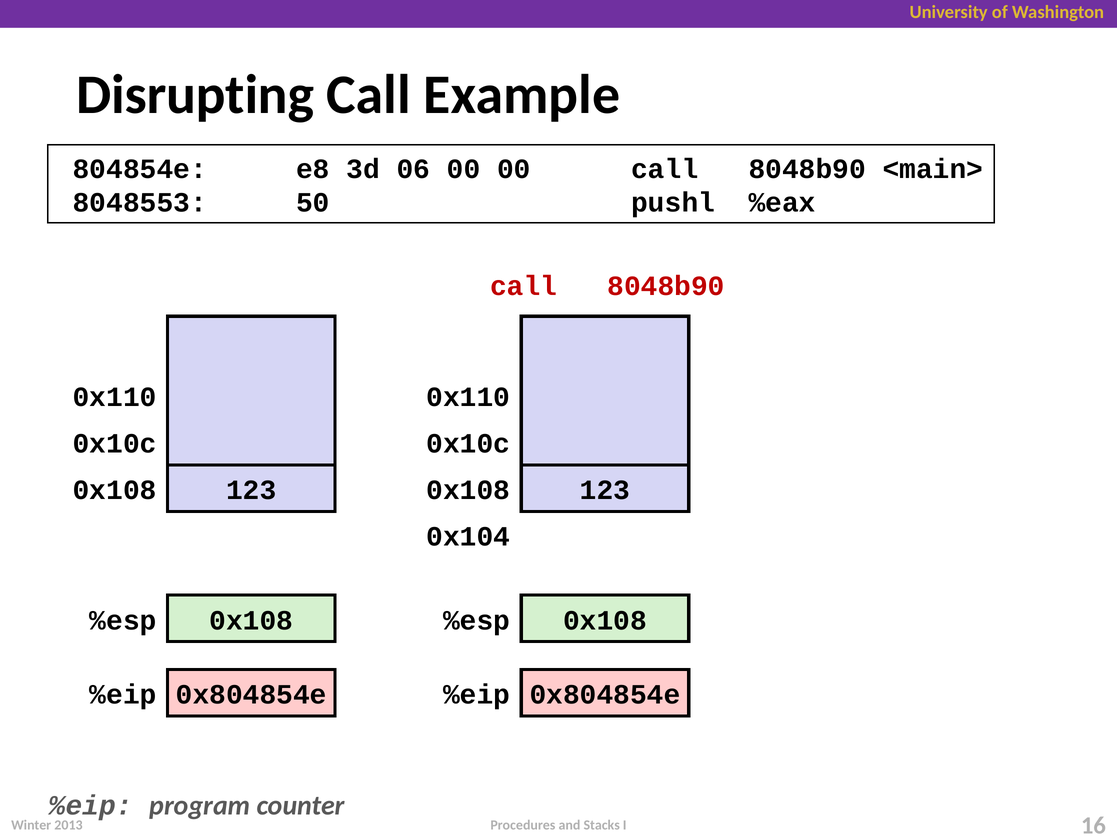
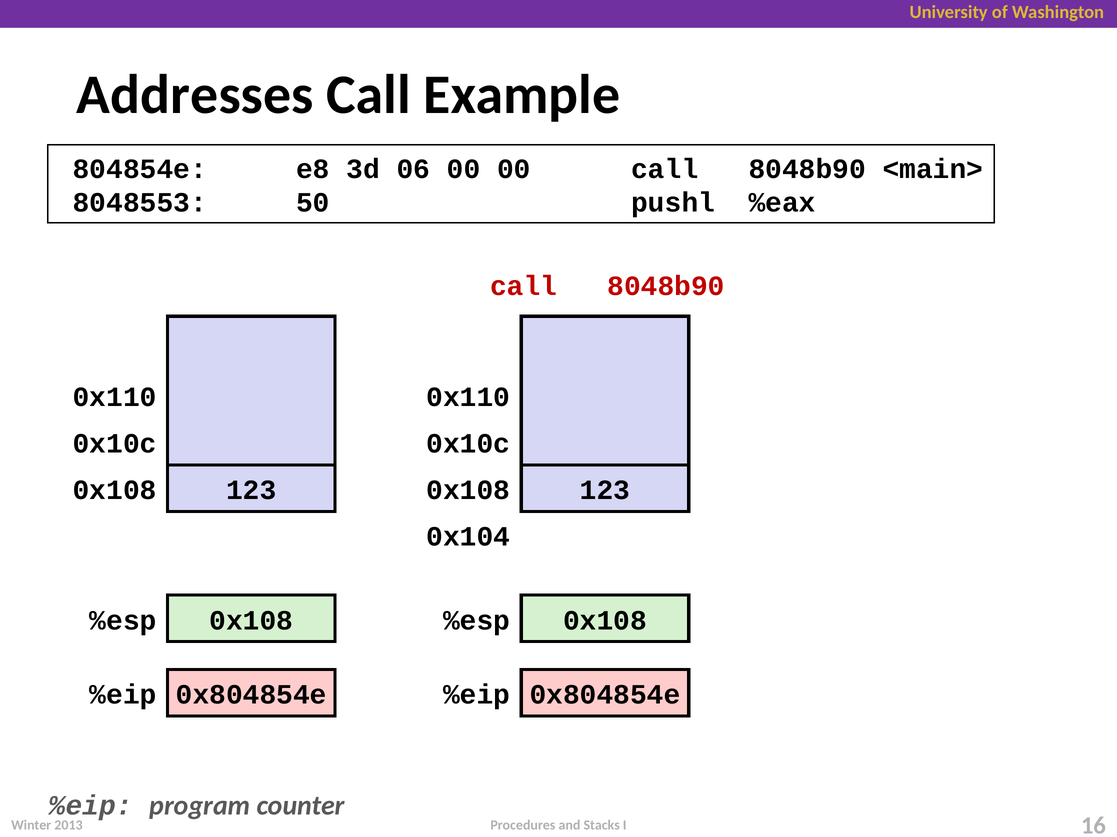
Disrupting: Disrupting -> Addresses (195, 95)
